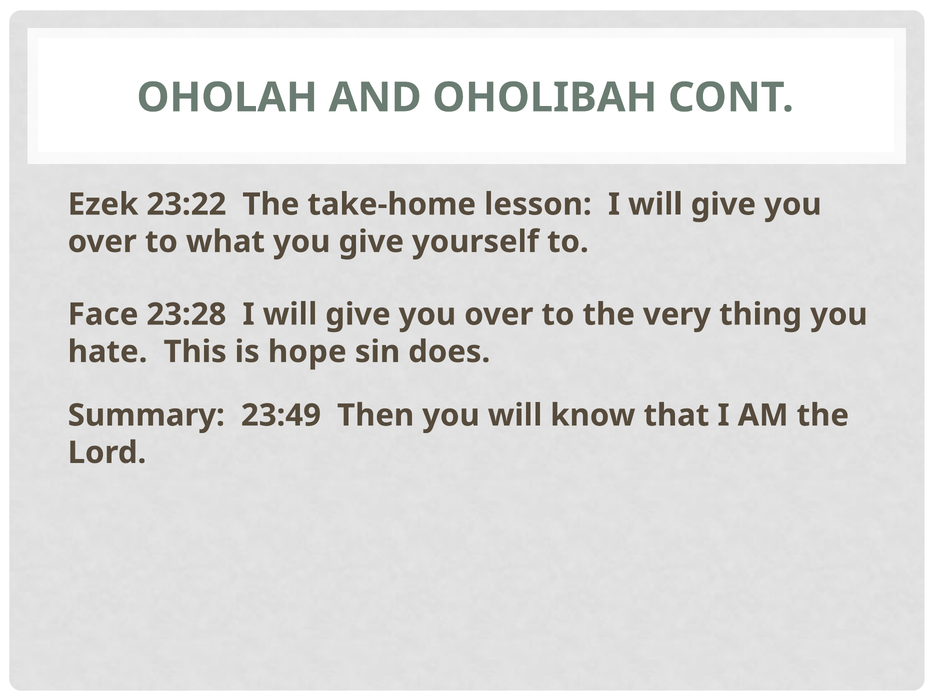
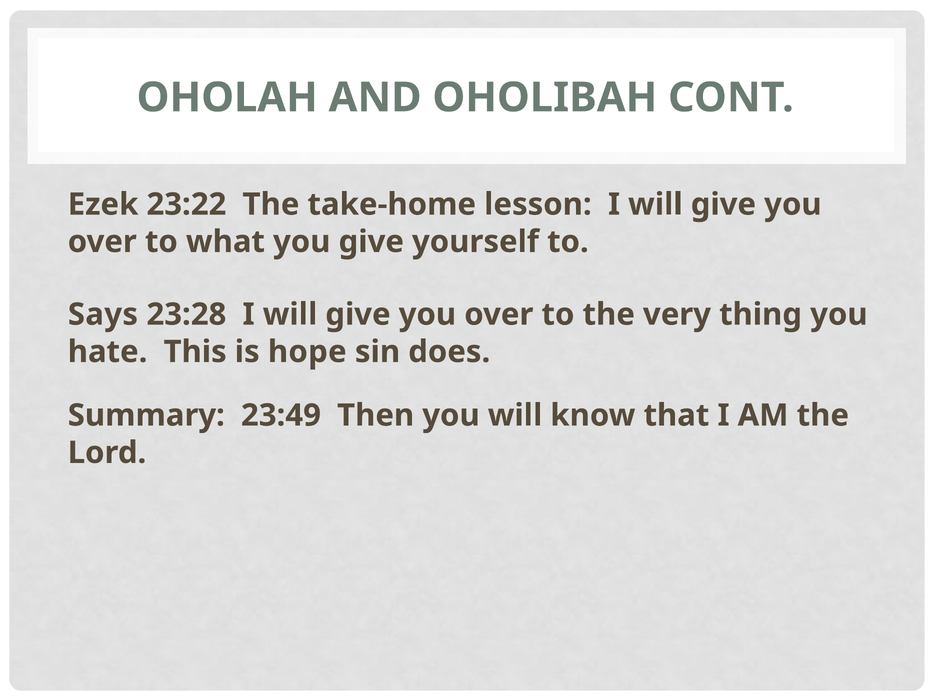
Face: Face -> Says (103, 315)
